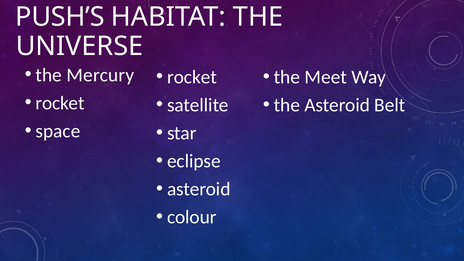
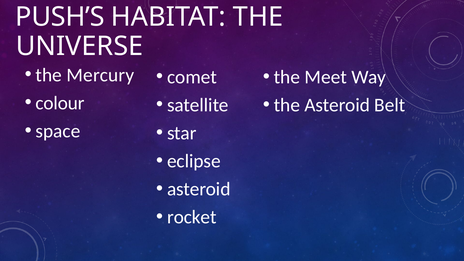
rocket: rocket -> comet (192, 77)
rocket: rocket -> colour (60, 103)
colour: colour -> rocket (192, 217)
